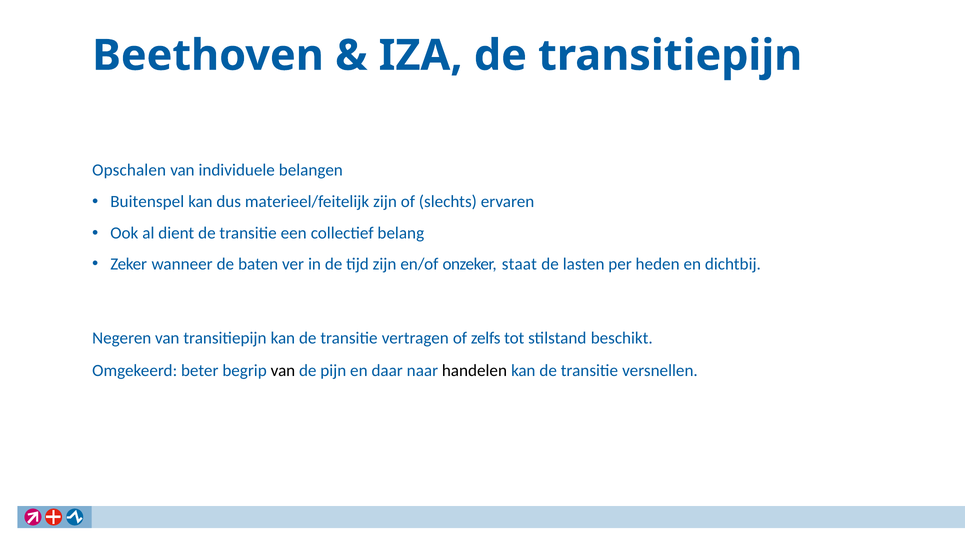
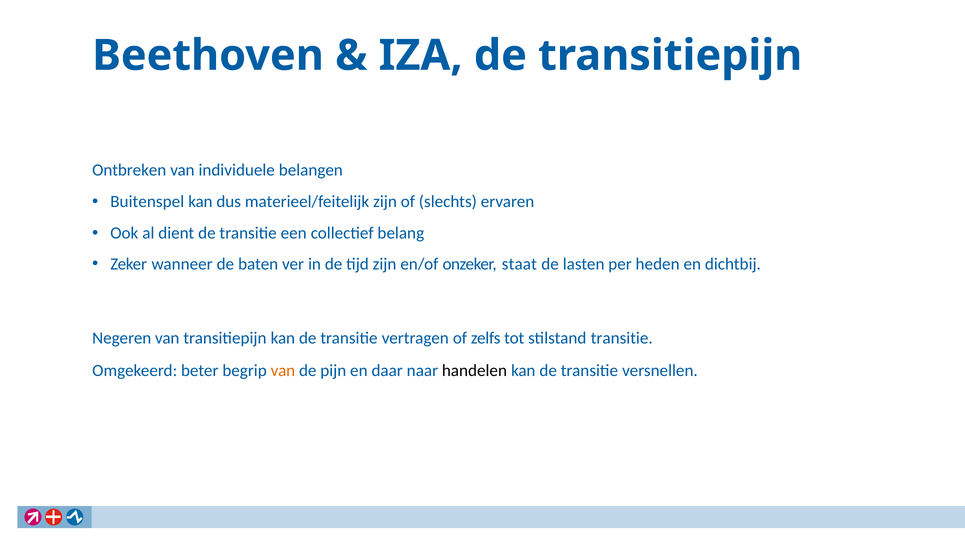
Opschalen: Opschalen -> Ontbreken (129, 170)
stilstand beschikt: beschikt -> transitie (622, 338)
van colour: black -> orange (283, 371)
